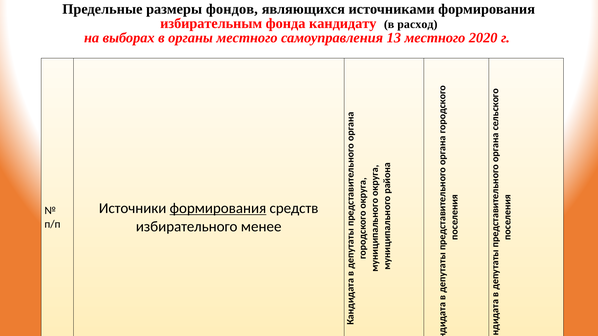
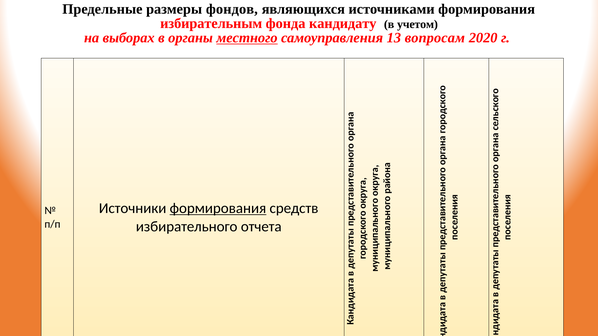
расход: расход -> учетом (418, 24)
местного underline: none -> present (247, 38)
13 местного: местного -> вопросам (435, 38)
менее: менее -> отчета (261, 227)
